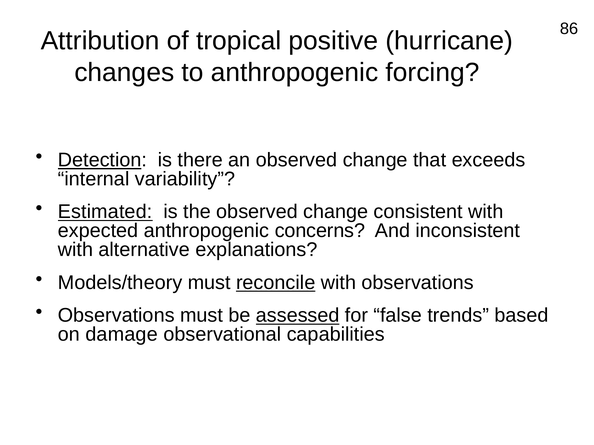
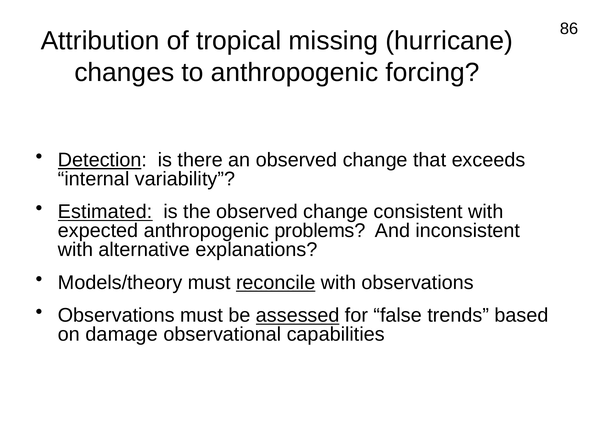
positive: positive -> missing (333, 41)
concerns: concerns -> problems (320, 231)
